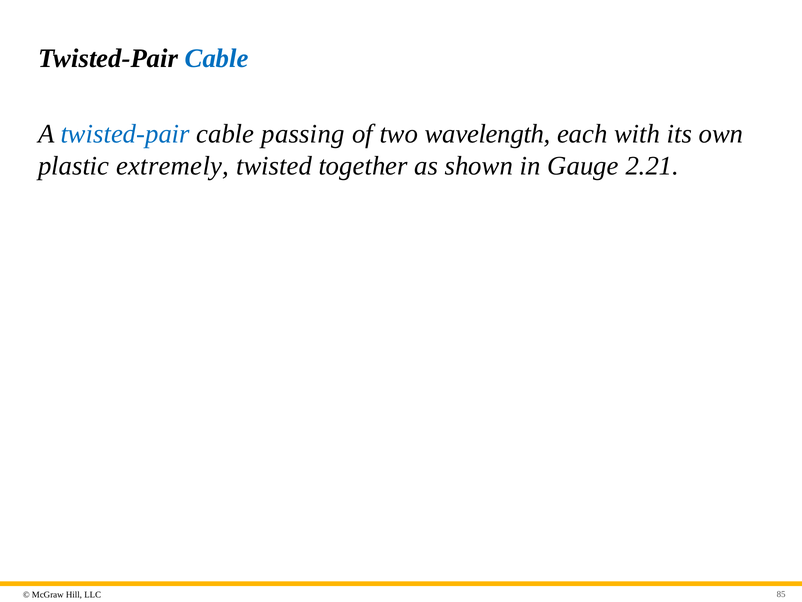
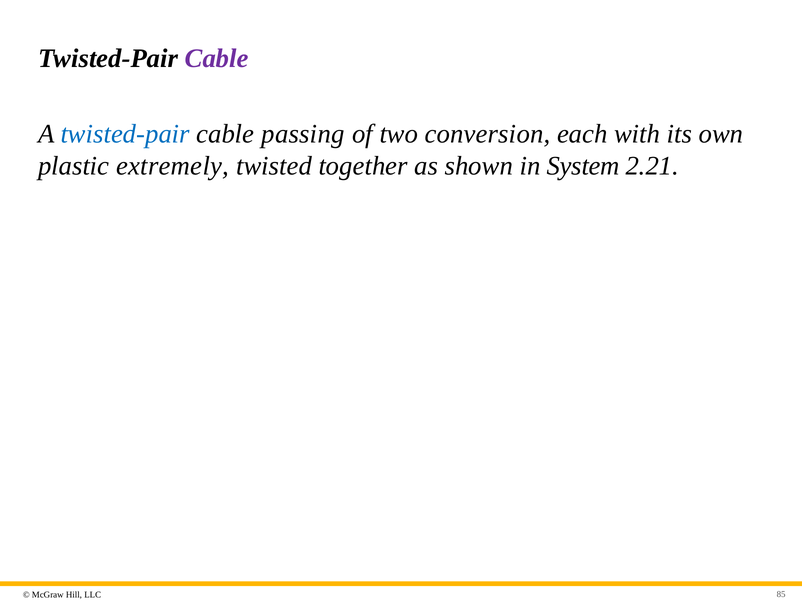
Cable colour: blue -> purple (217, 58)
wavelength: wavelength -> conversion (488, 134)
Gauge: Gauge -> System (583, 166)
